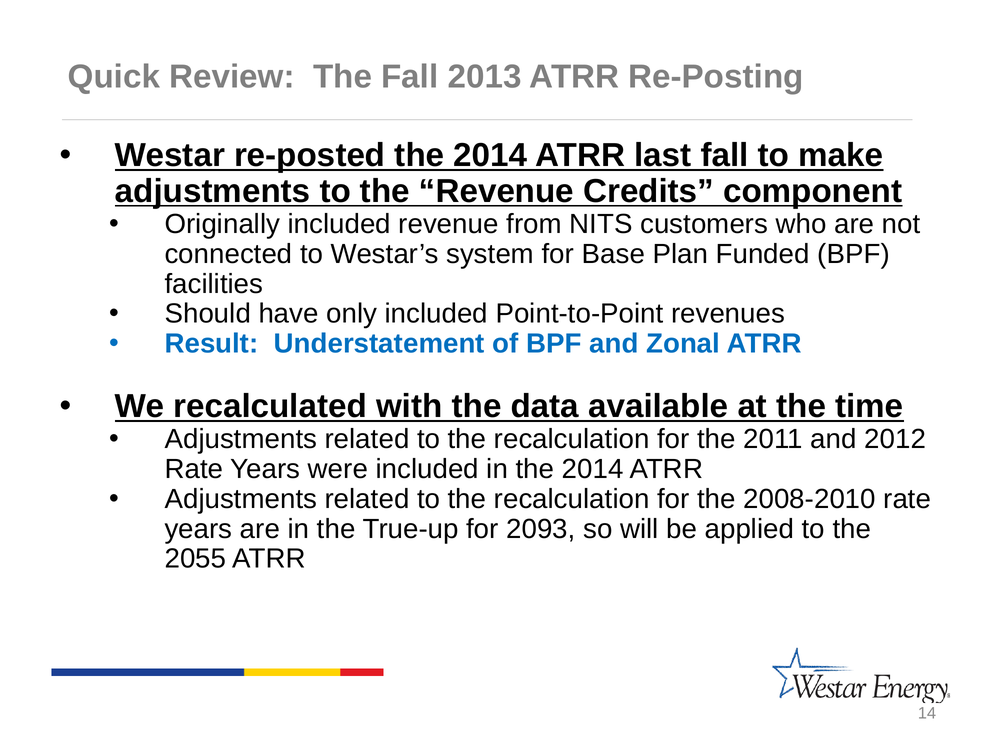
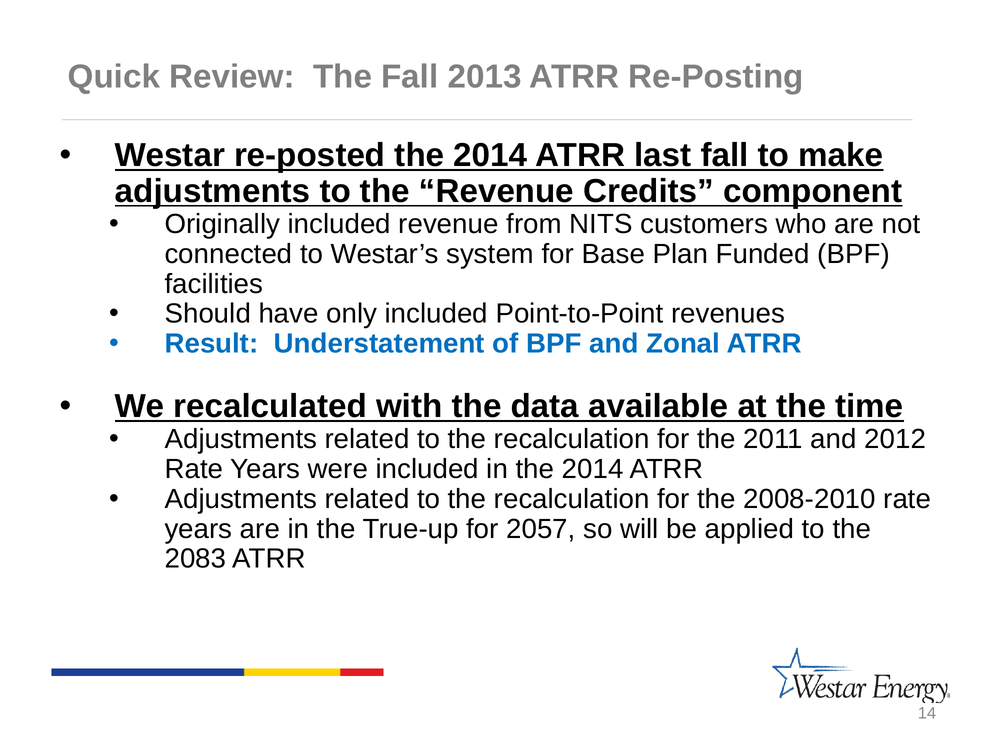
2093: 2093 -> 2057 (541, 529)
2055: 2055 -> 2083 (195, 559)
